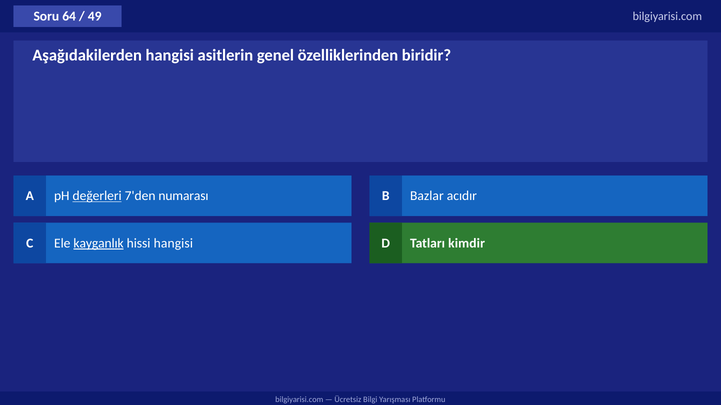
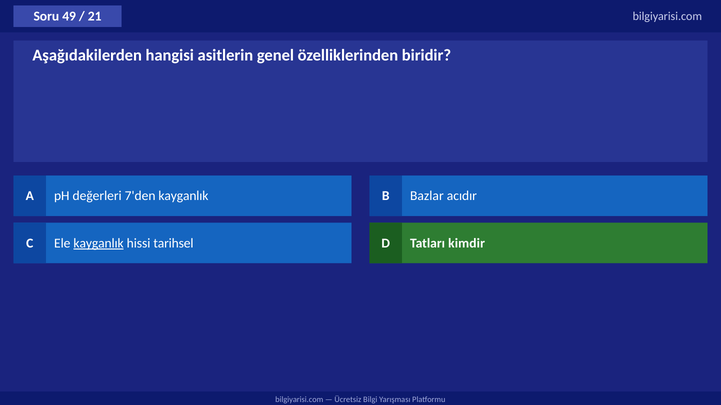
64: 64 -> 49 (69, 16)
49: 49 -> 21 (95, 16)
değerleri underline: present -> none (97, 196)
7'den numarası: numarası -> kayganlık (183, 196)
hissi hangisi: hangisi -> tarihsel (173, 243)
